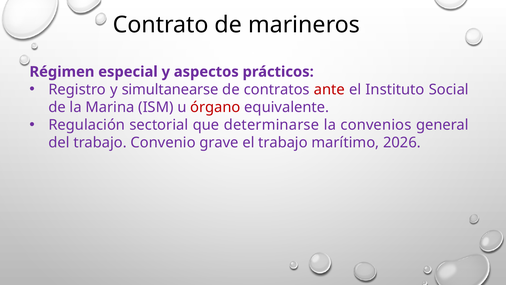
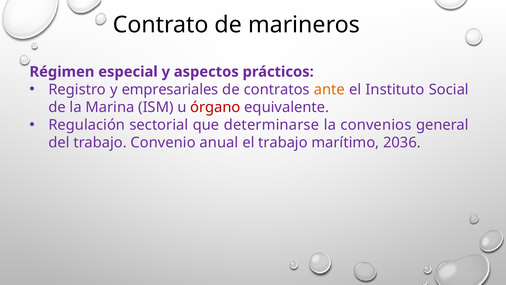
simultanearse: simultanearse -> empresariales (170, 89)
ante colour: red -> orange (329, 89)
grave: grave -> anual (219, 143)
2026: 2026 -> 2036 (402, 143)
